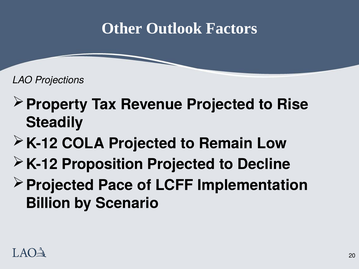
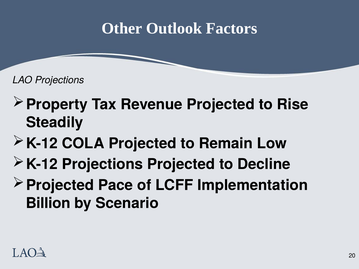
K-12 Proposition: Proposition -> Projections (102, 164)
